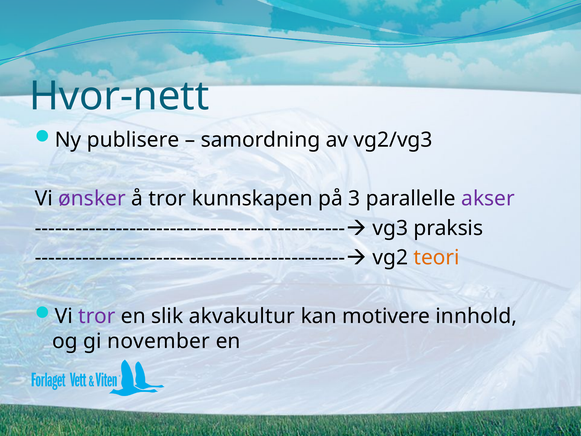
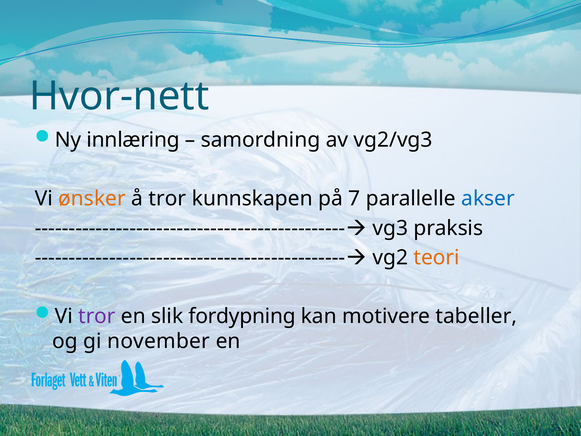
publisere: publisere -> innlæring (133, 140)
ønsker colour: purple -> orange (92, 199)
3: 3 -> 7 (354, 199)
akser colour: purple -> blue (488, 199)
akvakultur: akvakultur -> fordypning (242, 316)
innhold: innhold -> tabeller (476, 316)
